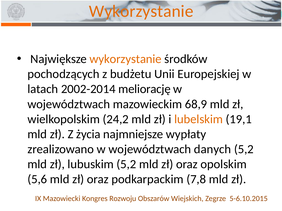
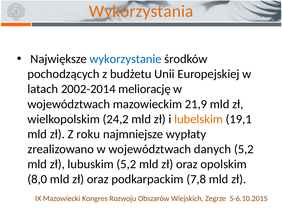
Wykorzystanie: Wykorzystanie -> Wykorzystania (141, 11)
wykorzystanie colour: orange -> blue (126, 59)
68,9: 68,9 -> 21,9 (196, 104)
życia: życia -> roku (88, 134)
5,6: 5,6 -> 8,0 (37, 180)
